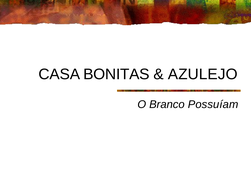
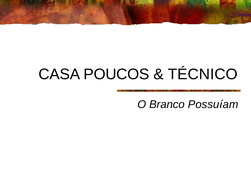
BONITAS: BONITAS -> POUCOS (116, 74)
AZULEJO: AZULEJO -> TÉCNICO (203, 74)
